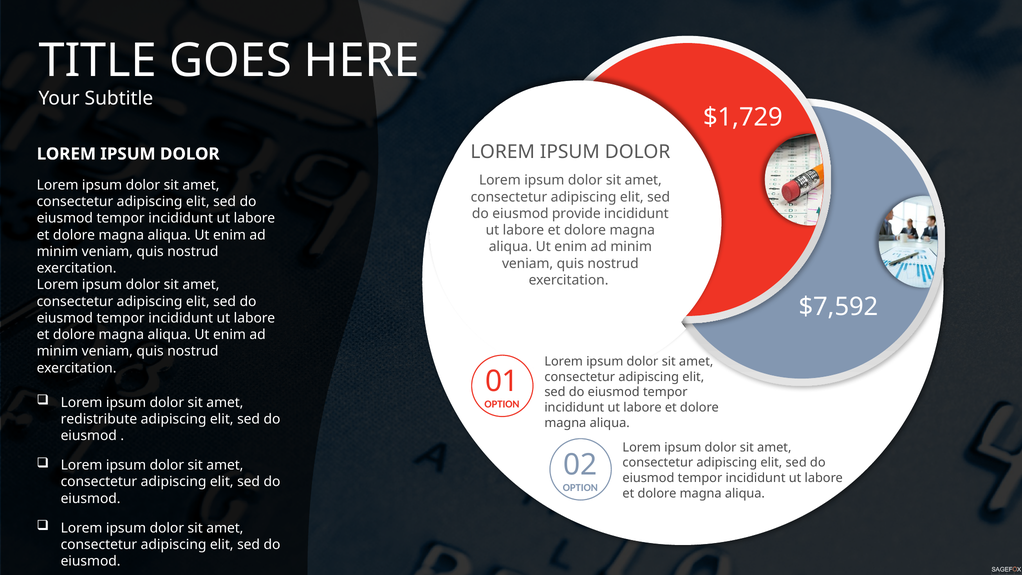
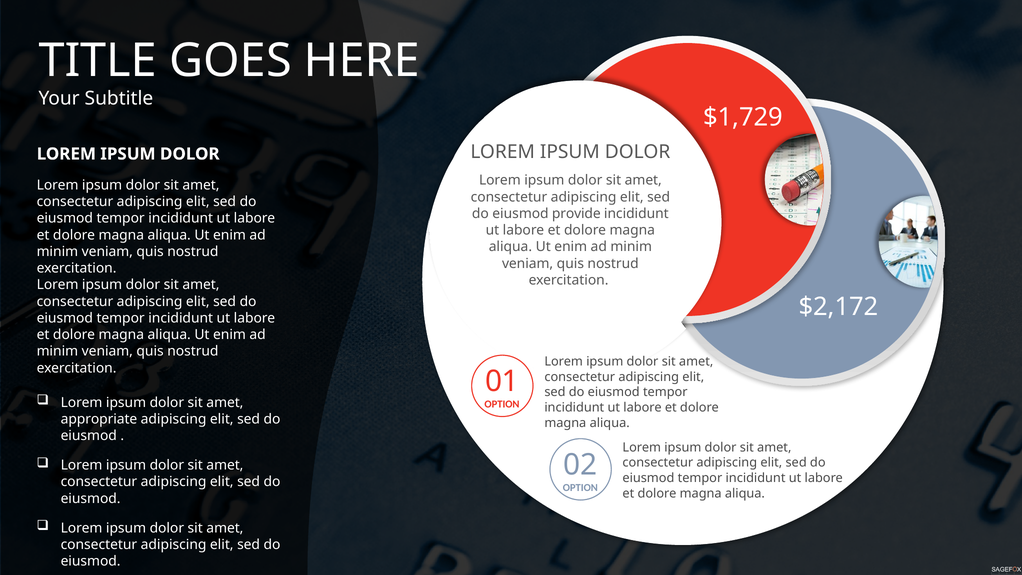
$7,592: $7,592 -> $2,172 (839, 307)
redistribute: redistribute -> appropriate (99, 419)
